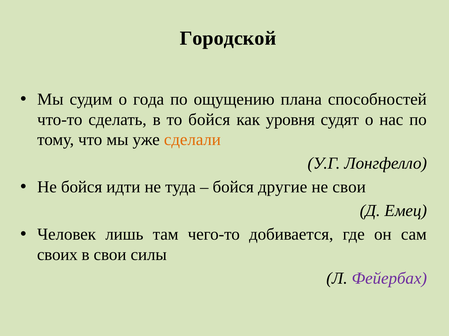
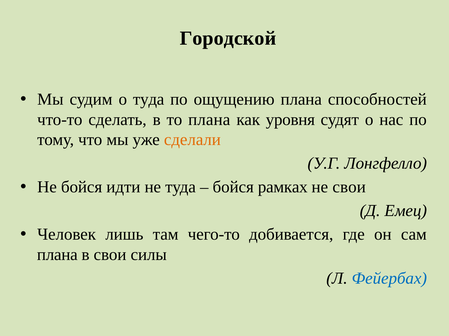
о года: года -> туда (149, 100)
то бойся: бойся -> плана (209, 120)
другие: другие -> рамках (283, 187)
своих: своих -> плана (57, 255)
Фейербах colour: purple -> blue (389, 279)
